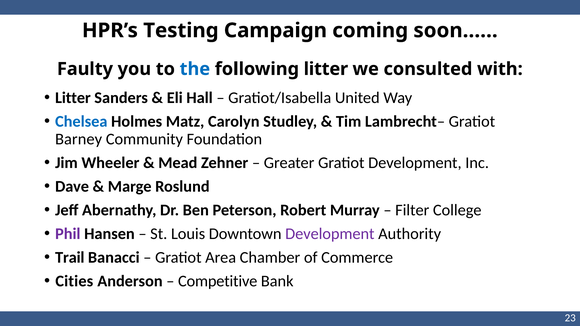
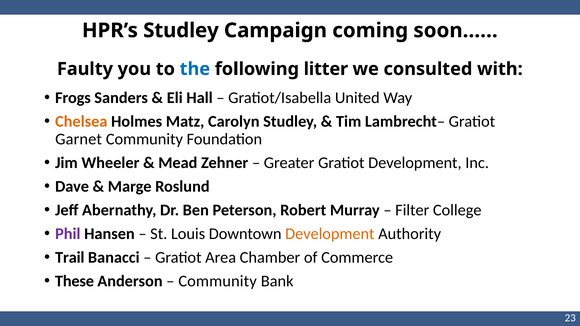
HPR’s Testing: Testing -> Studley (181, 30)
Litter: Litter -> Frogs (73, 98)
Chelsea colour: blue -> orange (81, 121)
Barney: Barney -> Garnet (79, 139)
Development colour: purple -> orange (330, 234)
Cities: Cities -> These (74, 281)
Competitive: Competitive -> Community (218, 281)
